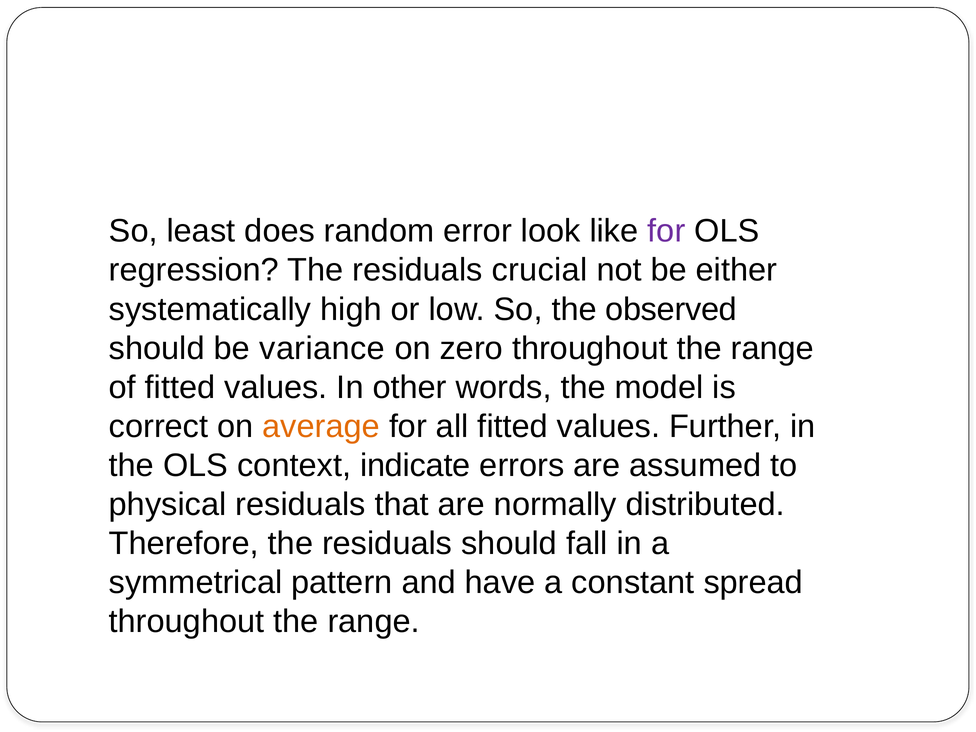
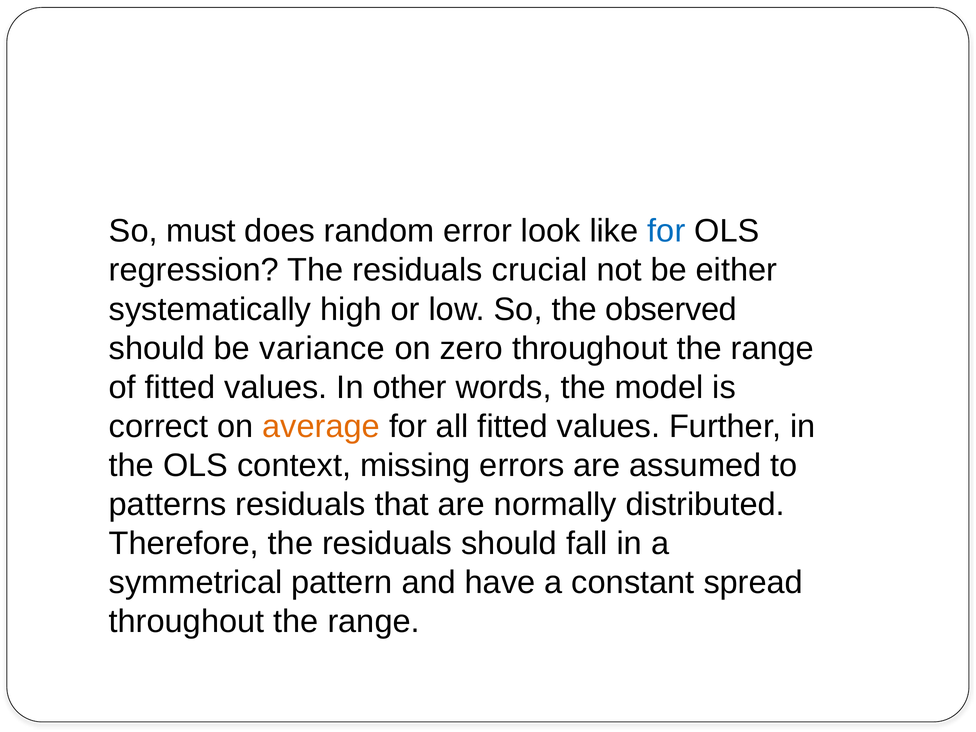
least: least -> must (201, 231)
for colour: purple -> blue (666, 231)
indicate: indicate -> missing (415, 465)
physical: physical -> patterns (168, 504)
